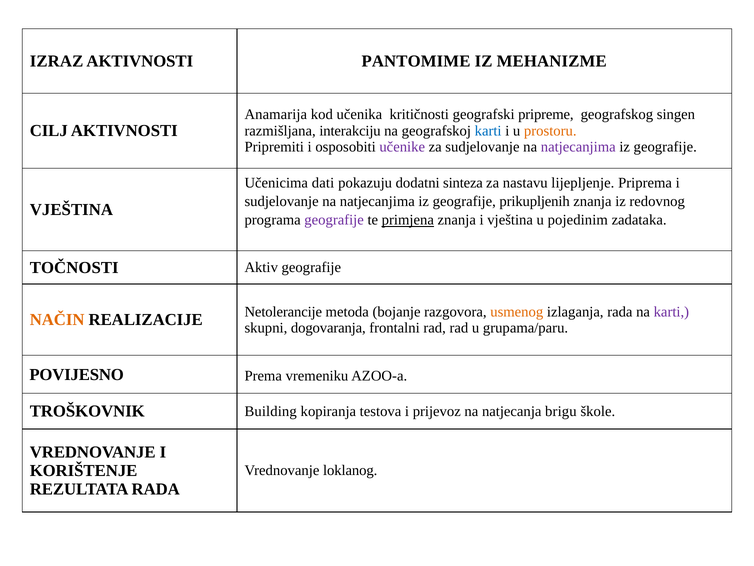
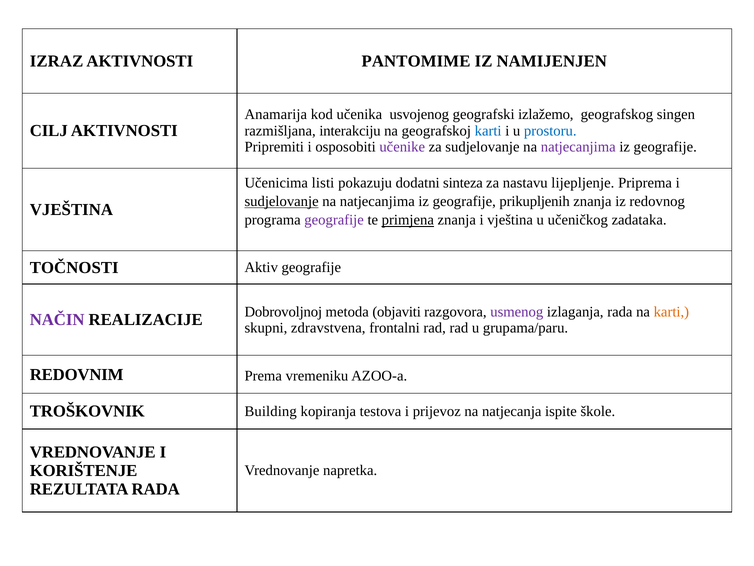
MEHANIZME: MEHANIZME -> NAMIJENJEN (552, 61)
kritičnosti: kritičnosti -> usvojenog (419, 115)
pripreme: pripreme -> izlažemo (546, 115)
prostoru colour: orange -> blue (550, 131)
dati: dati -> listi (323, 183)
sudjelovanje underline: none -> present (282, 201)
pojedinim: pojedinim -> učeničkog (578, 220)
NAČIN colour: orange -> purple (57, 320)
Netolerancije: Netolerancije -> Dobrovoljnoj (283, 311)
bojanje: bojanje -> objaviti (397, 311)
usmenog colour: orange -> purple (517, 311)
karti colour: purple -> orange (671, 311)
dogovaranja: dogovaranja -> zdravstvena (328, 328)
POVIJESNO: POVIJESNO -> REDOVNIM (77, 374)
brigu: brigu -> ispite (561, 411)
loklanog: loklanog -> napretka (350, 470)
